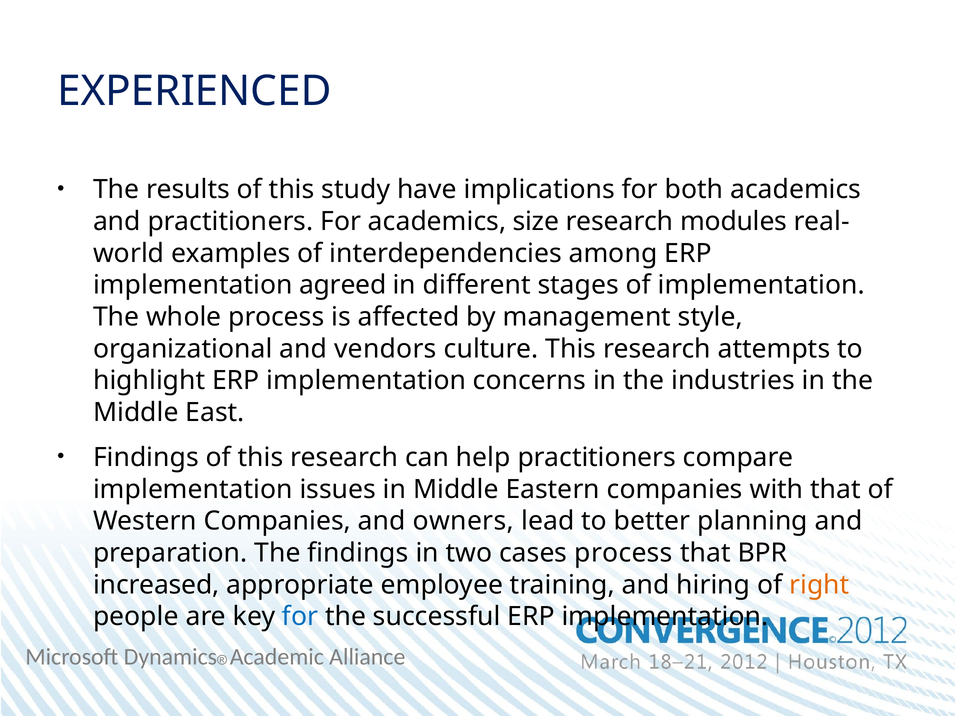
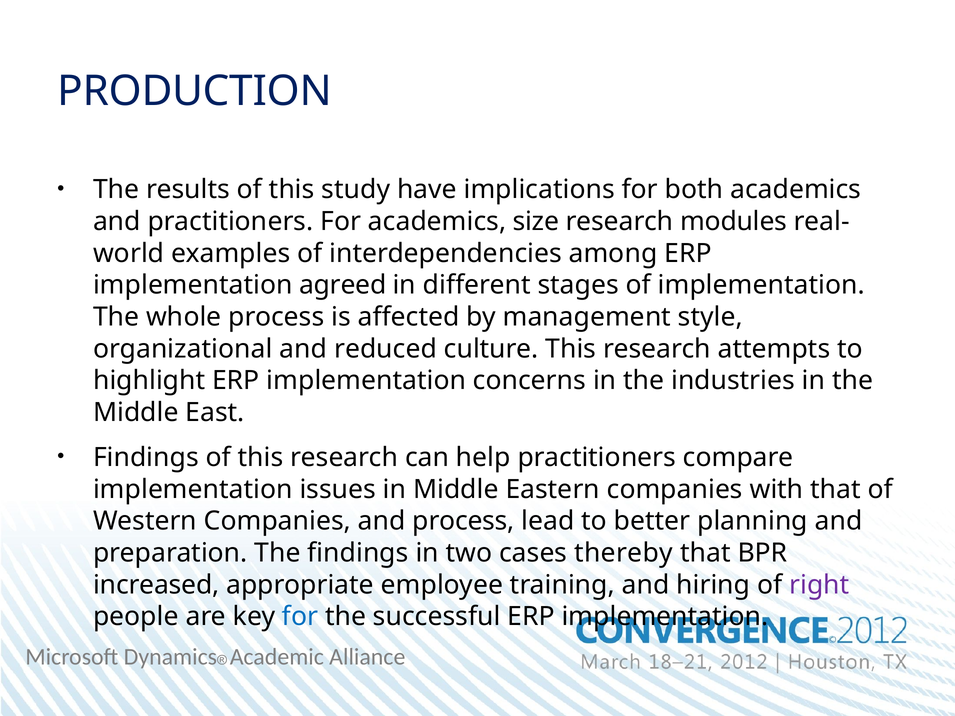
EXPERIENCED: EXPERIENCED -> PRODUCTION (195, 91)
vendors: vendors -> reduced (385, 349)
and owners: owners -> process (464, 521)
cases process: process -> thereby (624, 553)
right colour: orange -> purple (819, 585)
